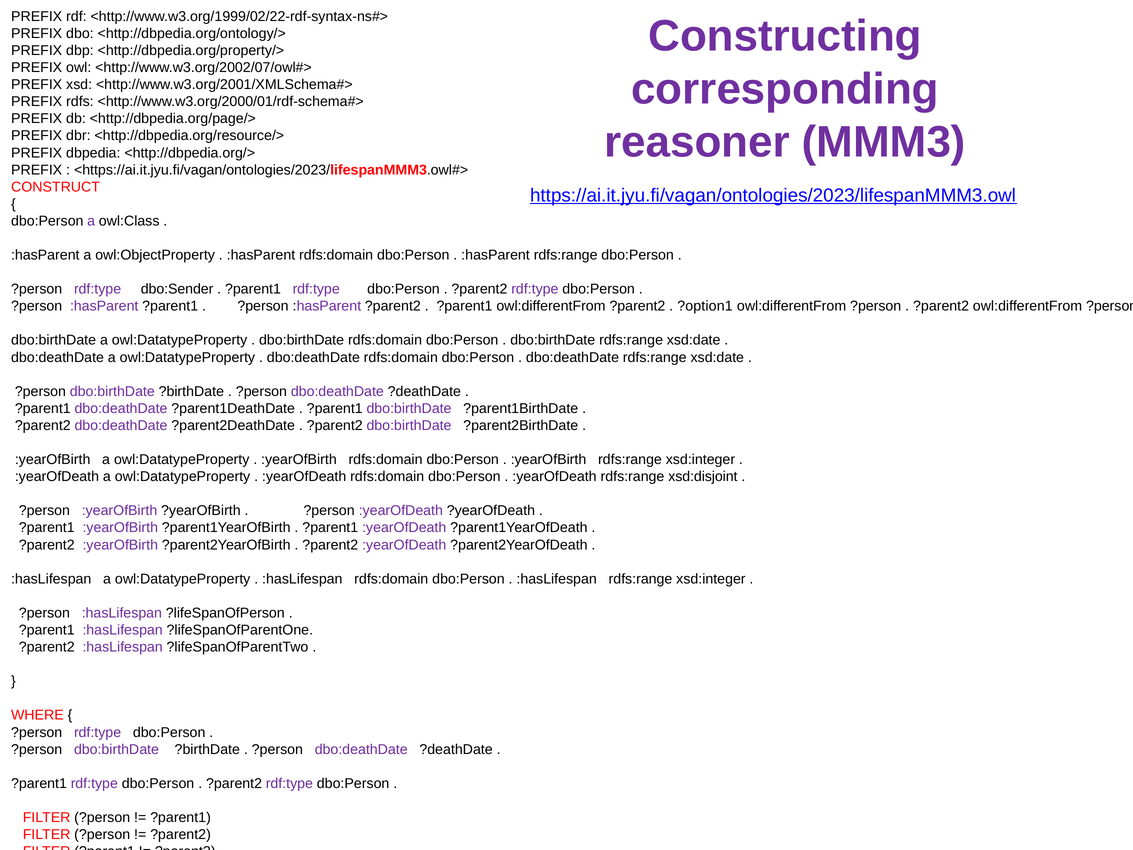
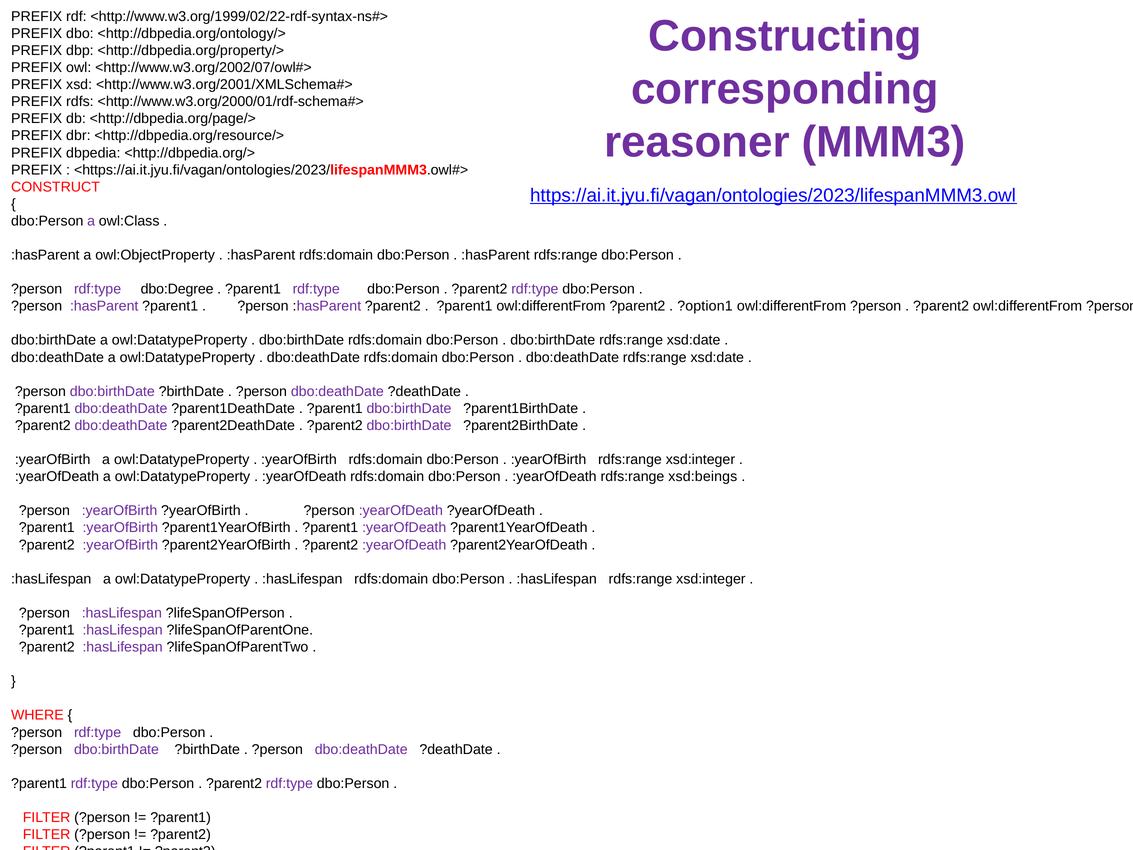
dbo:Sender: dbo:Sender -> dbo:Degree (177, 289)
xsd:disjoint: xsd:disjoint -> xsd:beings (703, 477)
